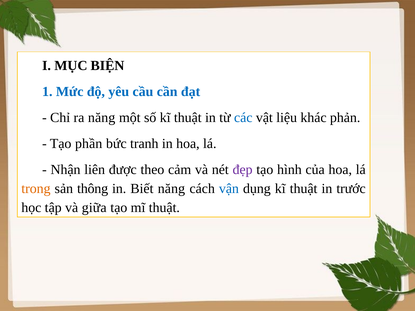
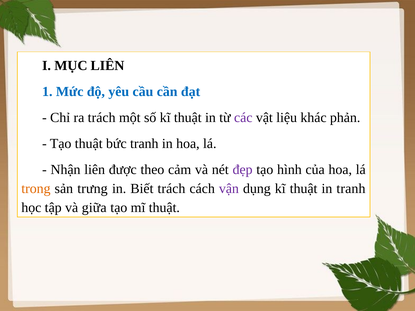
MỤC BIỆN: BIỆN -> LIÊN (107, 66)
ra năng: năng -> trách (102, 118)
các colour: blue -> purple (243, 118)
Tạo phần: phần -> thuật (89, 144)
thông: thông -> trưng (92, 189)
Biết năng: năng -> trách (171, 189)
vận colour: blue -> purple (229, 189)
in trước: trước -> tranh (351, 189)
